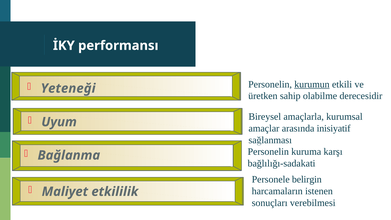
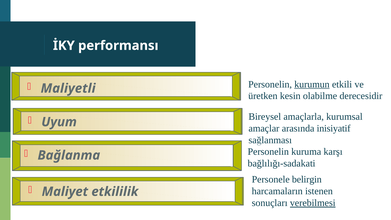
Yeteneği: Yeteneği -> Maliyetli (68, 88)
sahip: sahip -> kesin (290, 96)
verebilmesi underline: none -> present (313, 203)
